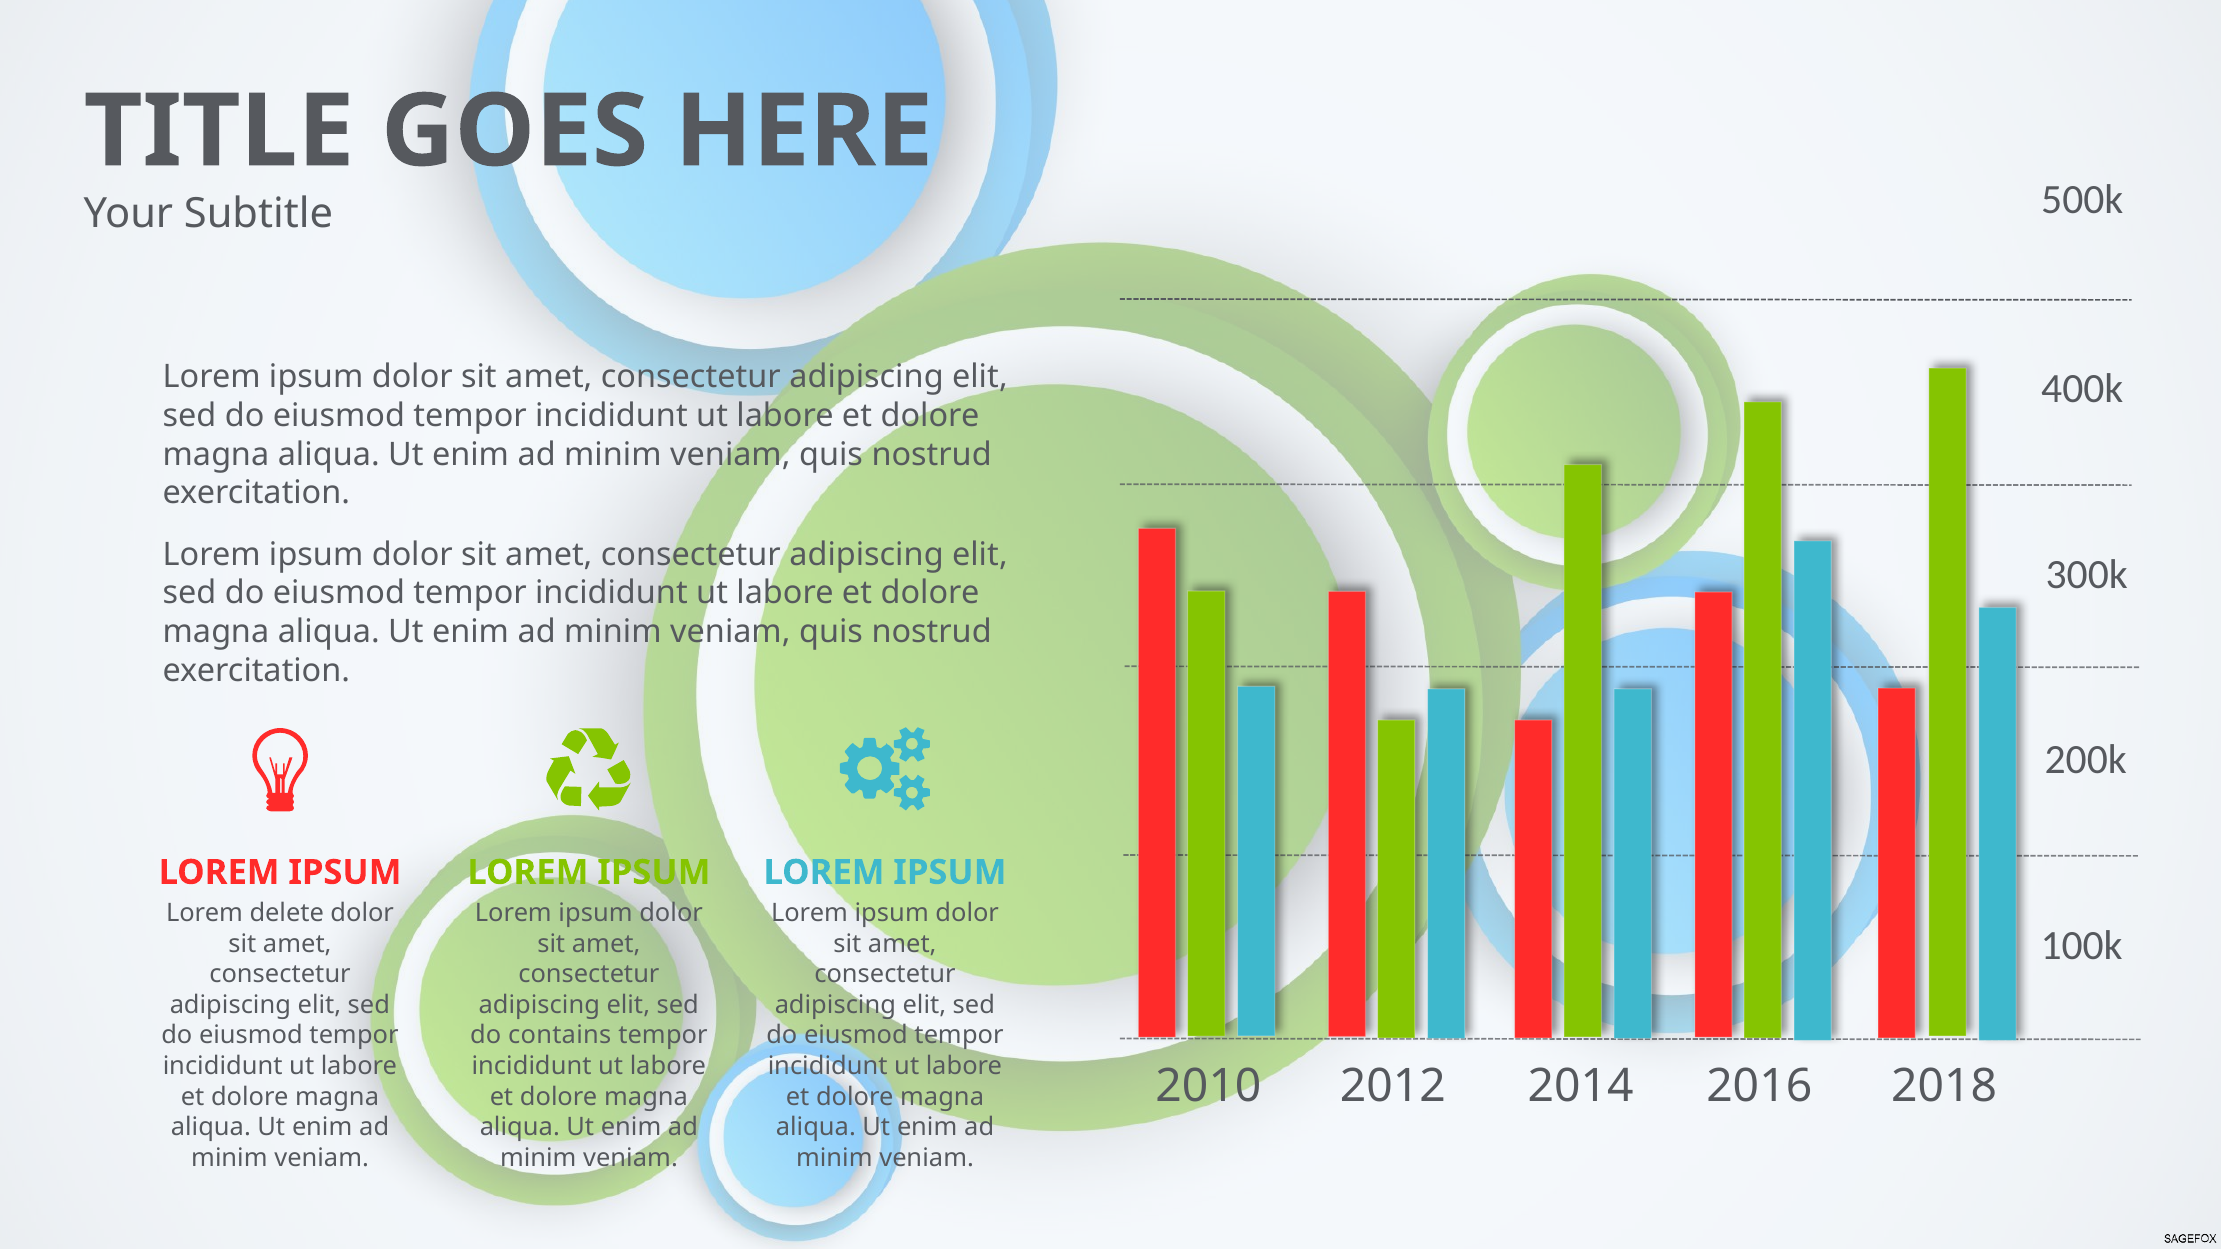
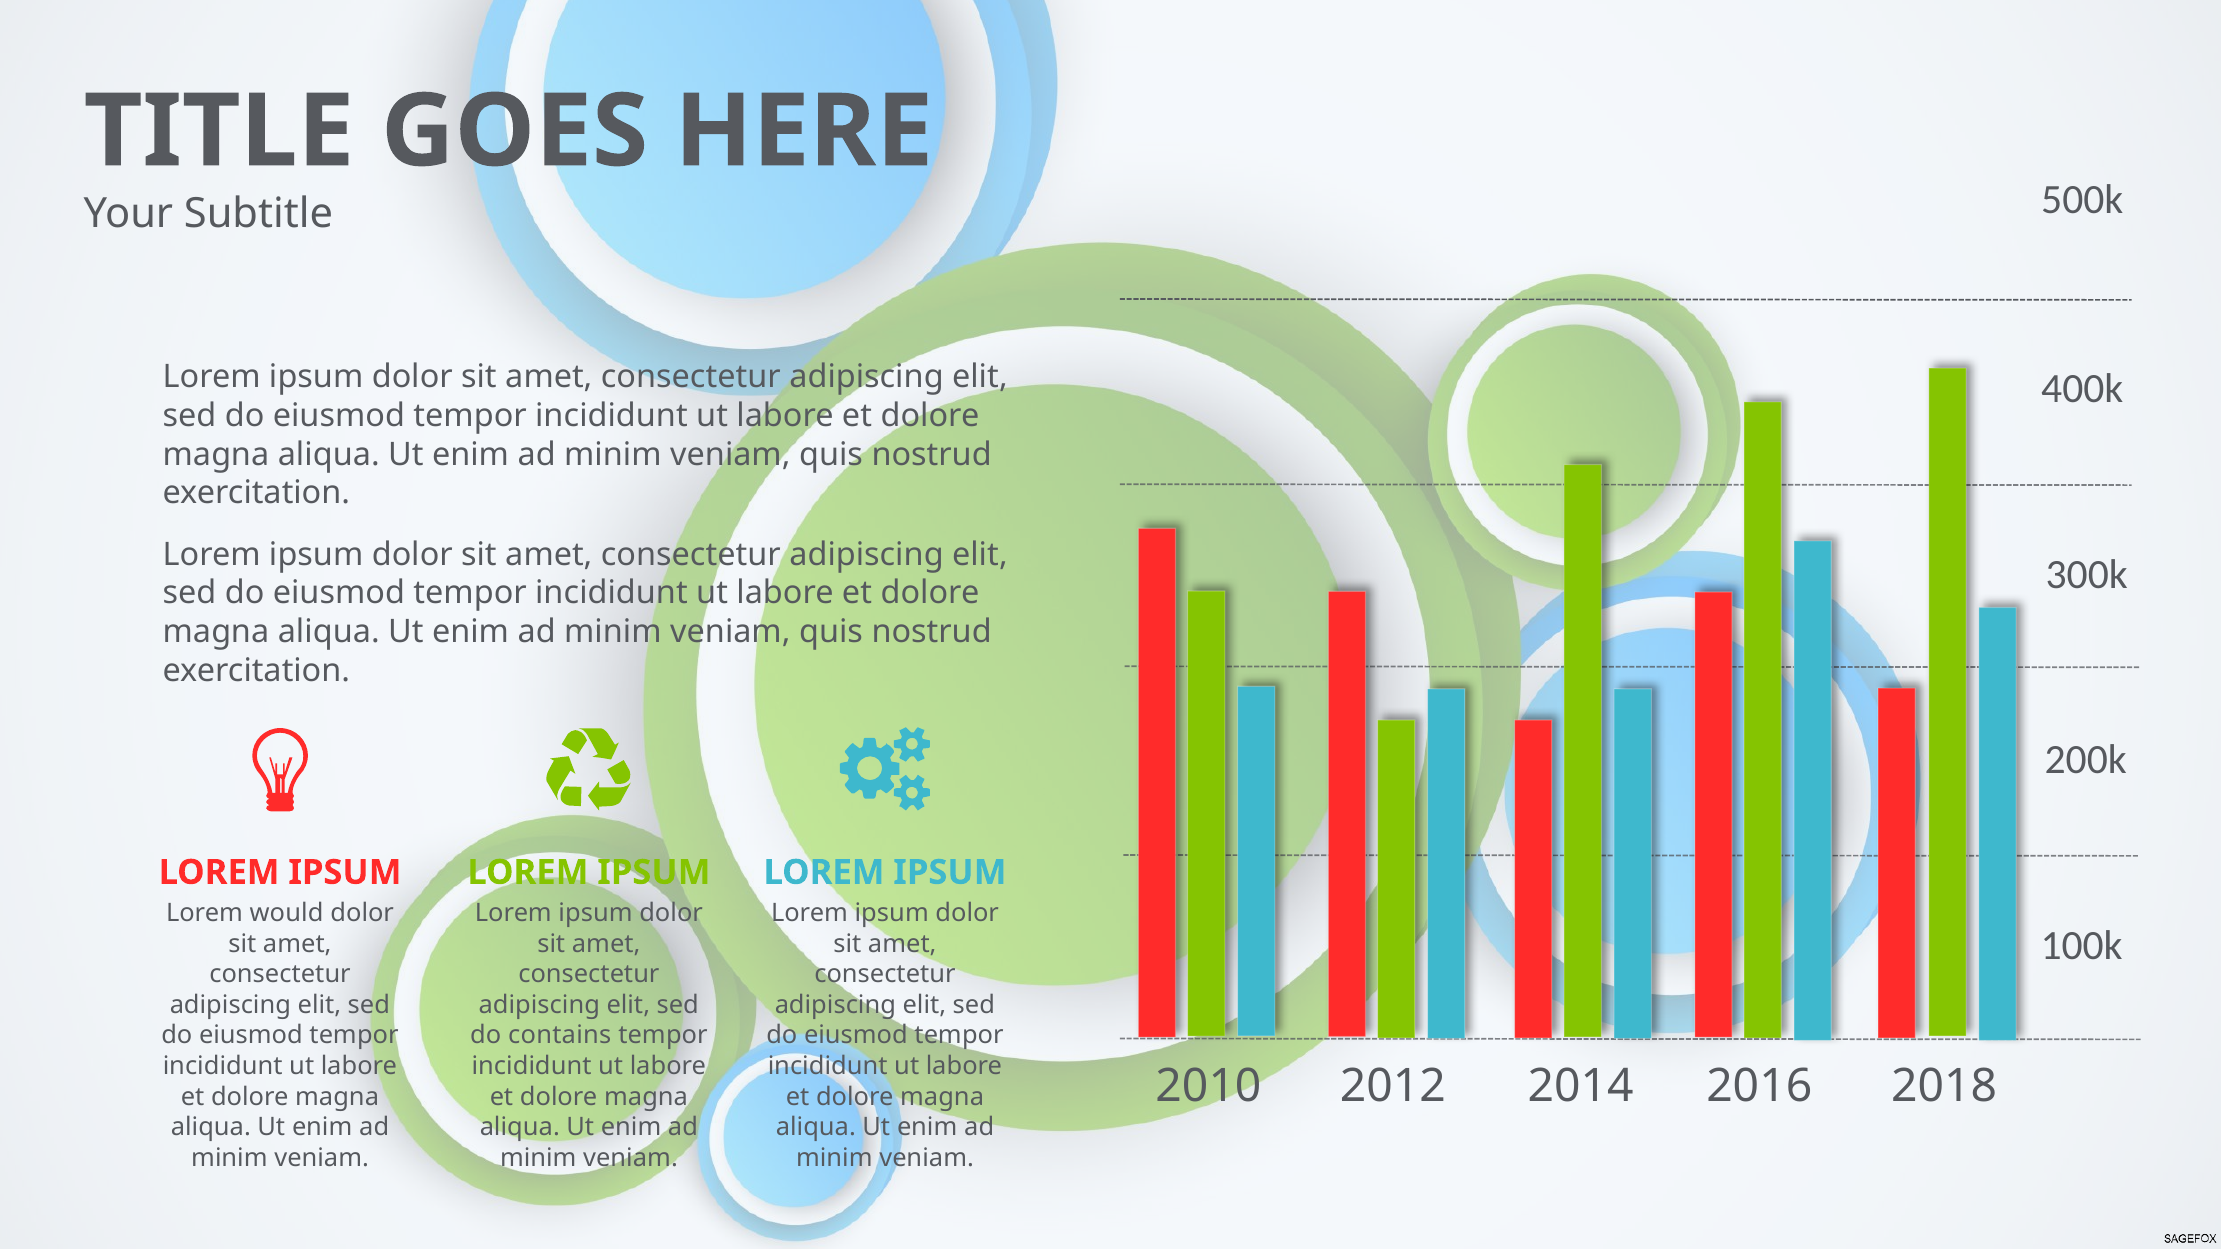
delete: delete -> would (287, 914)
